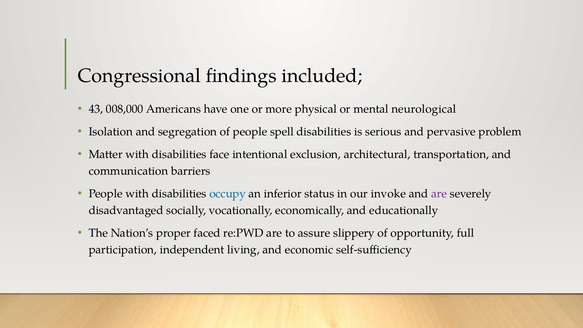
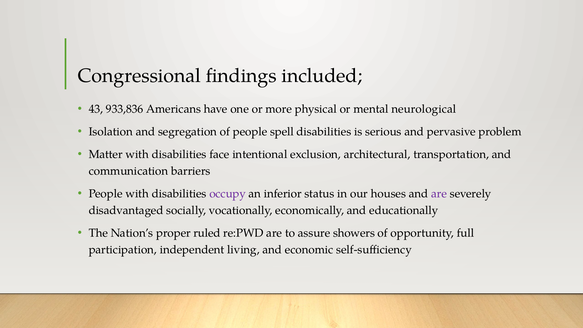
008,000: 008,000 -> 933,836 (125, 109)
occupy colour: blue -> purple (228, 194)
invoke: invoke -> houses (388, 194)
faced: faced -> ruled (207, 233)
slippery: slippery -> showers (354, 233)
